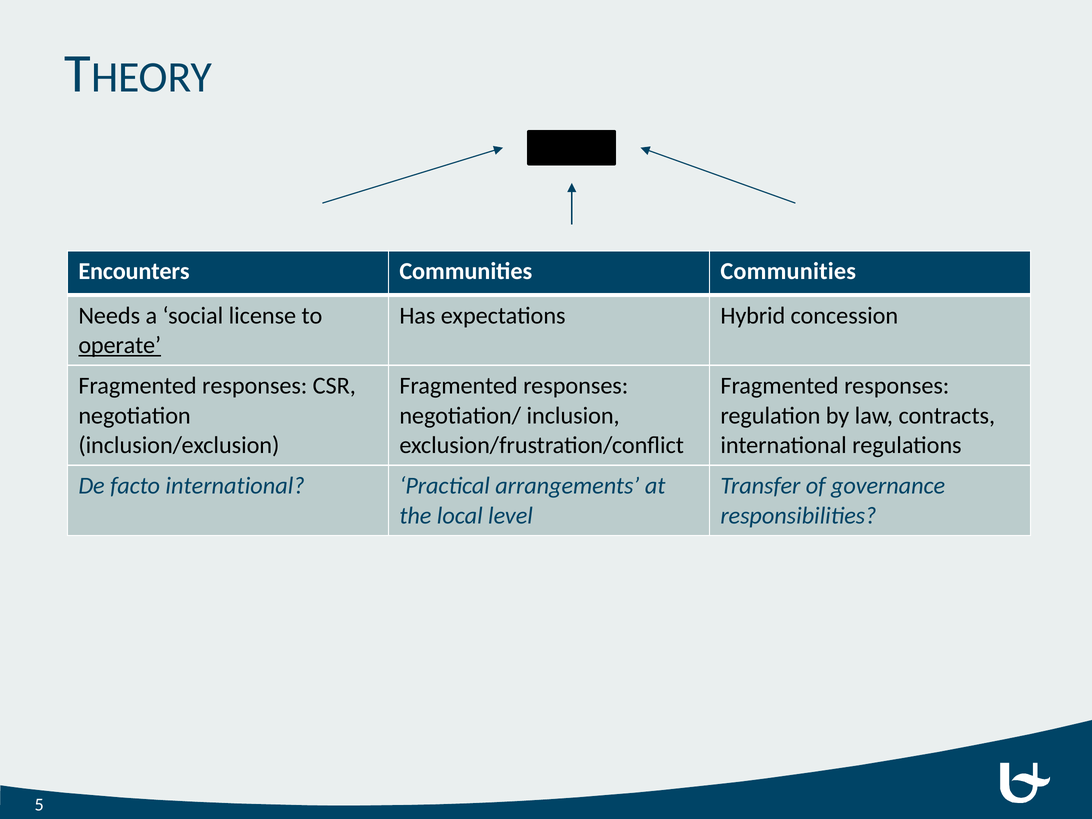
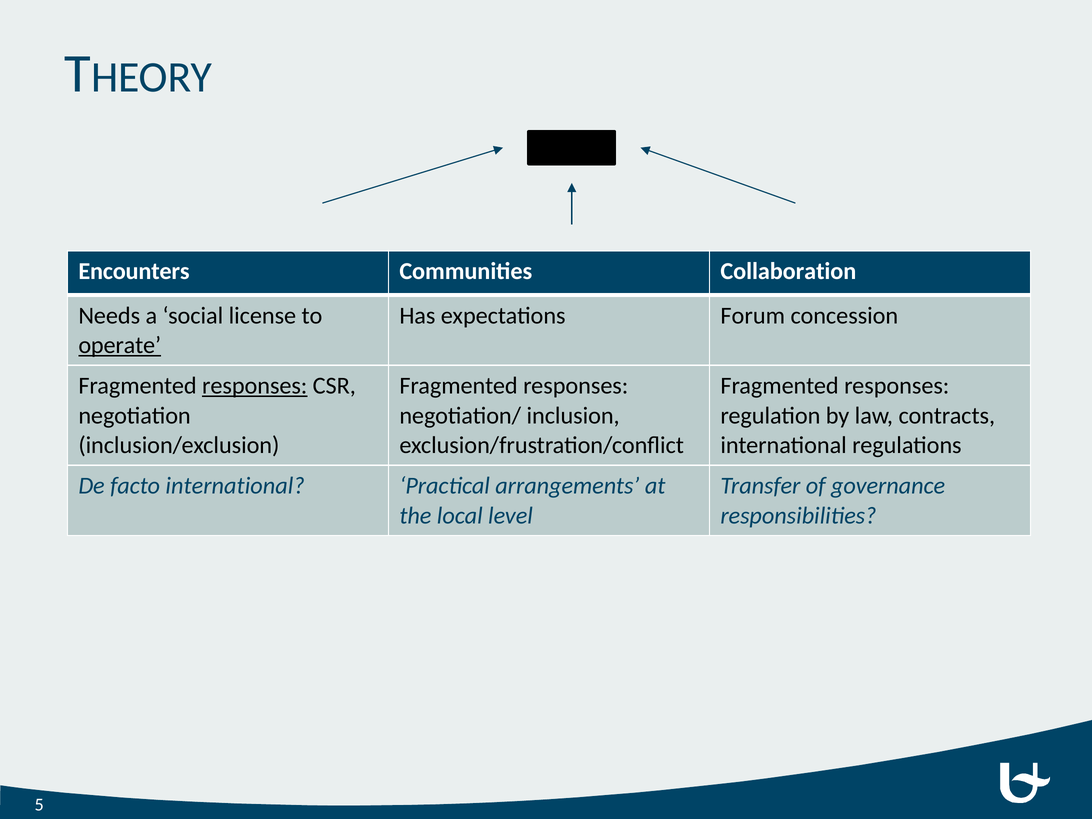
Communities Communities: Communities -> Collaboration (788, 271)
Hybrid: Hybrid -> Forum (753, 316)
responses underline: none -> present (255, 386)
